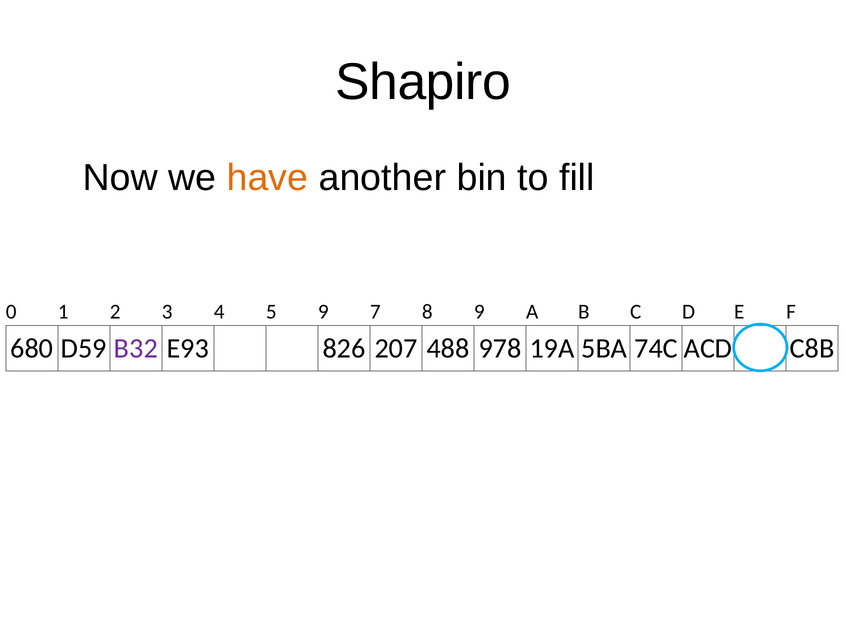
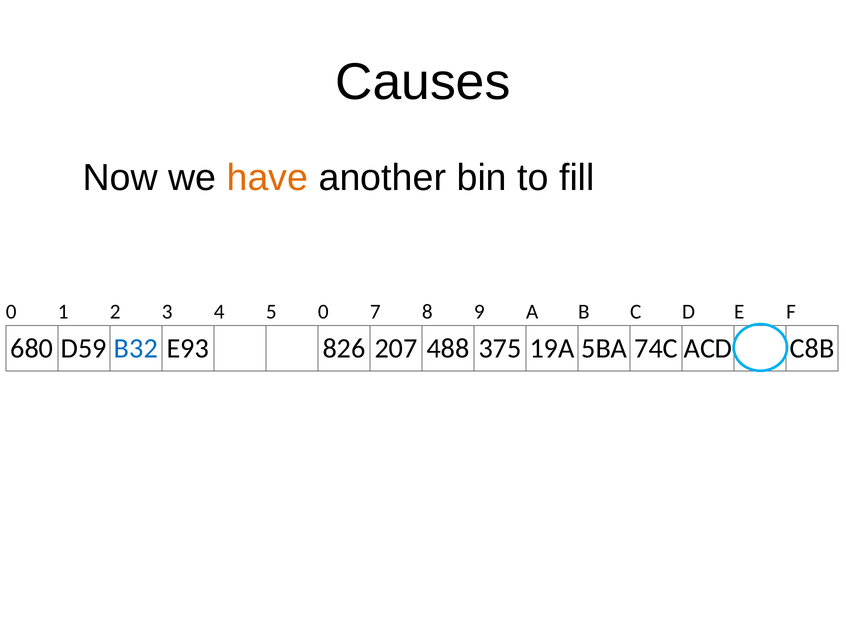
Shapiro: Shapiro -> Causes (423, 82)
5 9: 9 -> 0 (323, 311)
B32 colour: purple -> blue (136, 348)
978: 978 -> 375 (500, 348)
